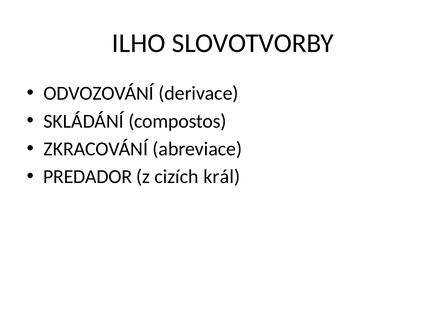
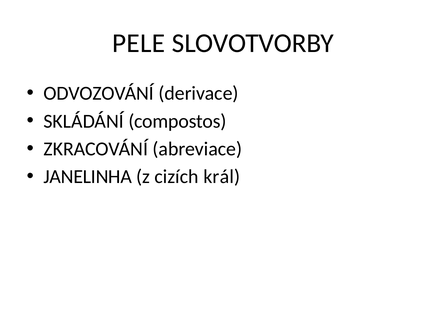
ILHO: ILHO -> PELE (139, 43)
PREDADOR: PREDADOR -> JANELINHA (88, 177)
